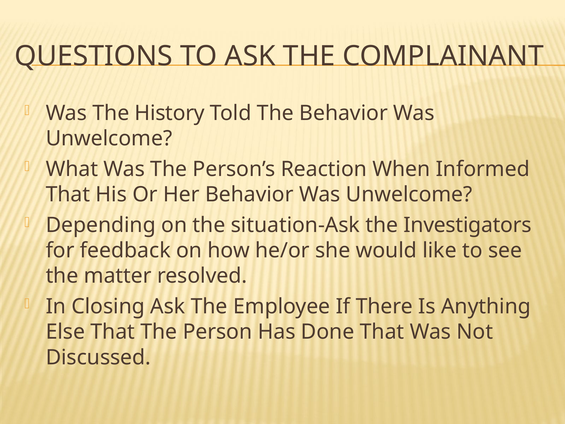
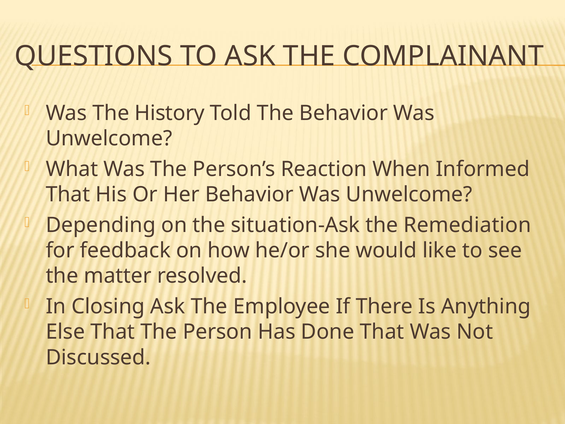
Investigators: Investigators -> Remediation (467, 225)
